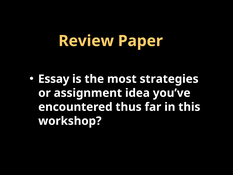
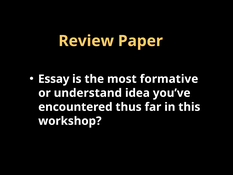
strategies: strategies -> formative (169, 79)
assignment: assignment -> understand (88, 93)
